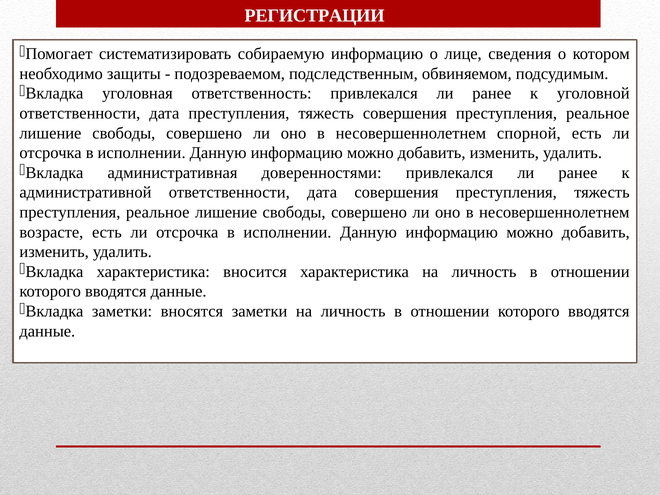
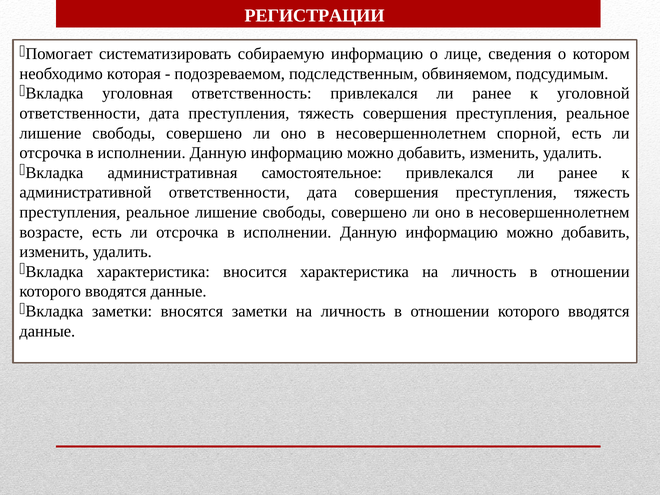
защиты: защиты -> которая (134, 74)
доверенностями: доверенностями -> самостоятельное (322, 173)
